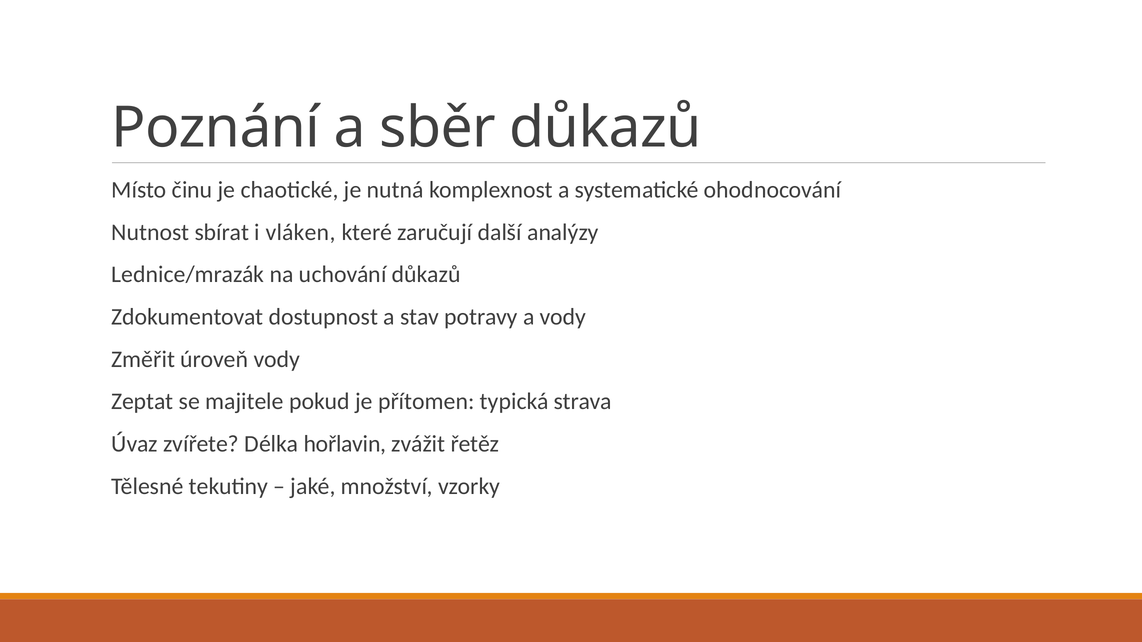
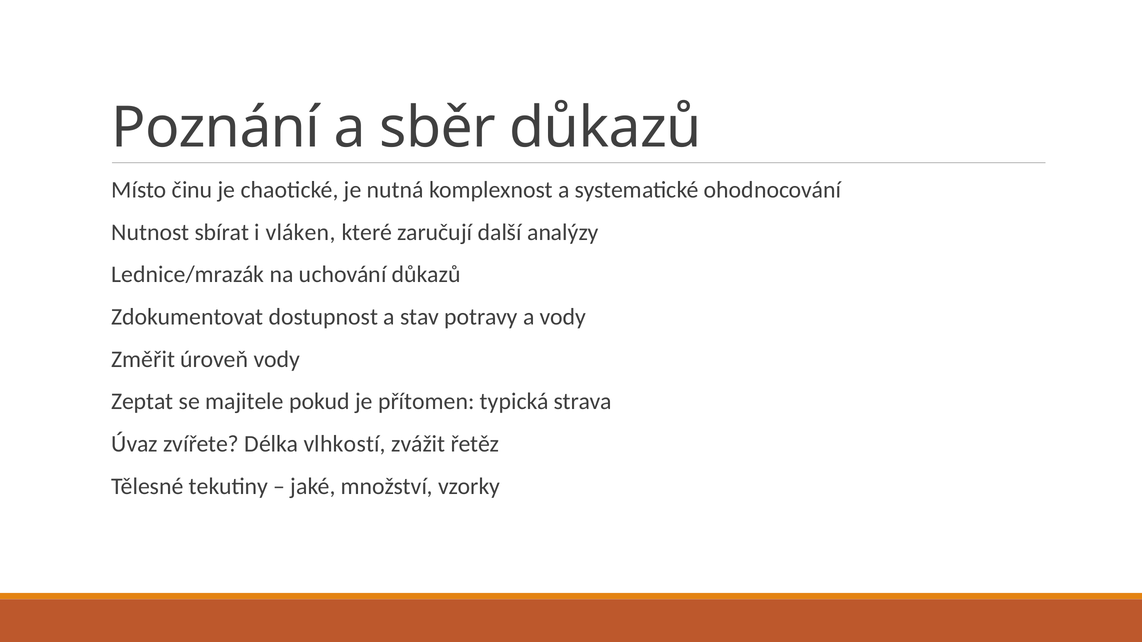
hořlavin: hořlavin -> vlhkostí (345, 444)
